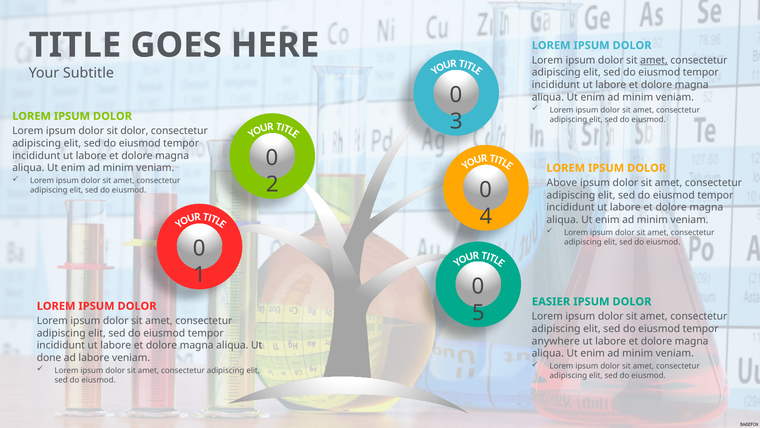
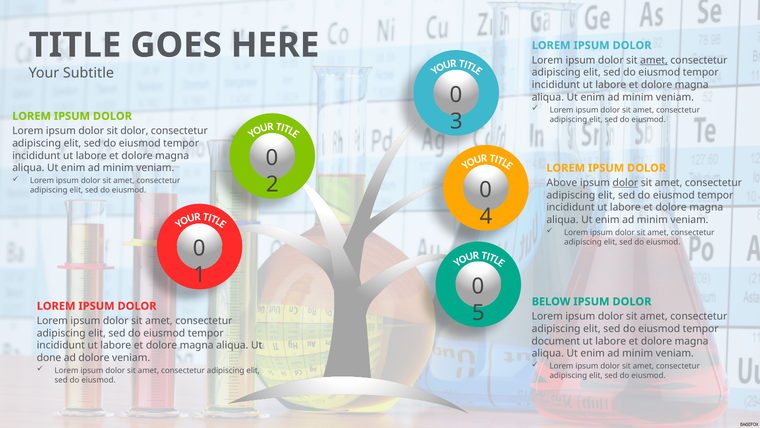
dolor underline: none -> present (625, 183)
EASIER: EASIER -> BELOW (551, 301)
anywhere: anywhere -> document (556, 341)
ad labore: labore -> dolore (94, 358)
